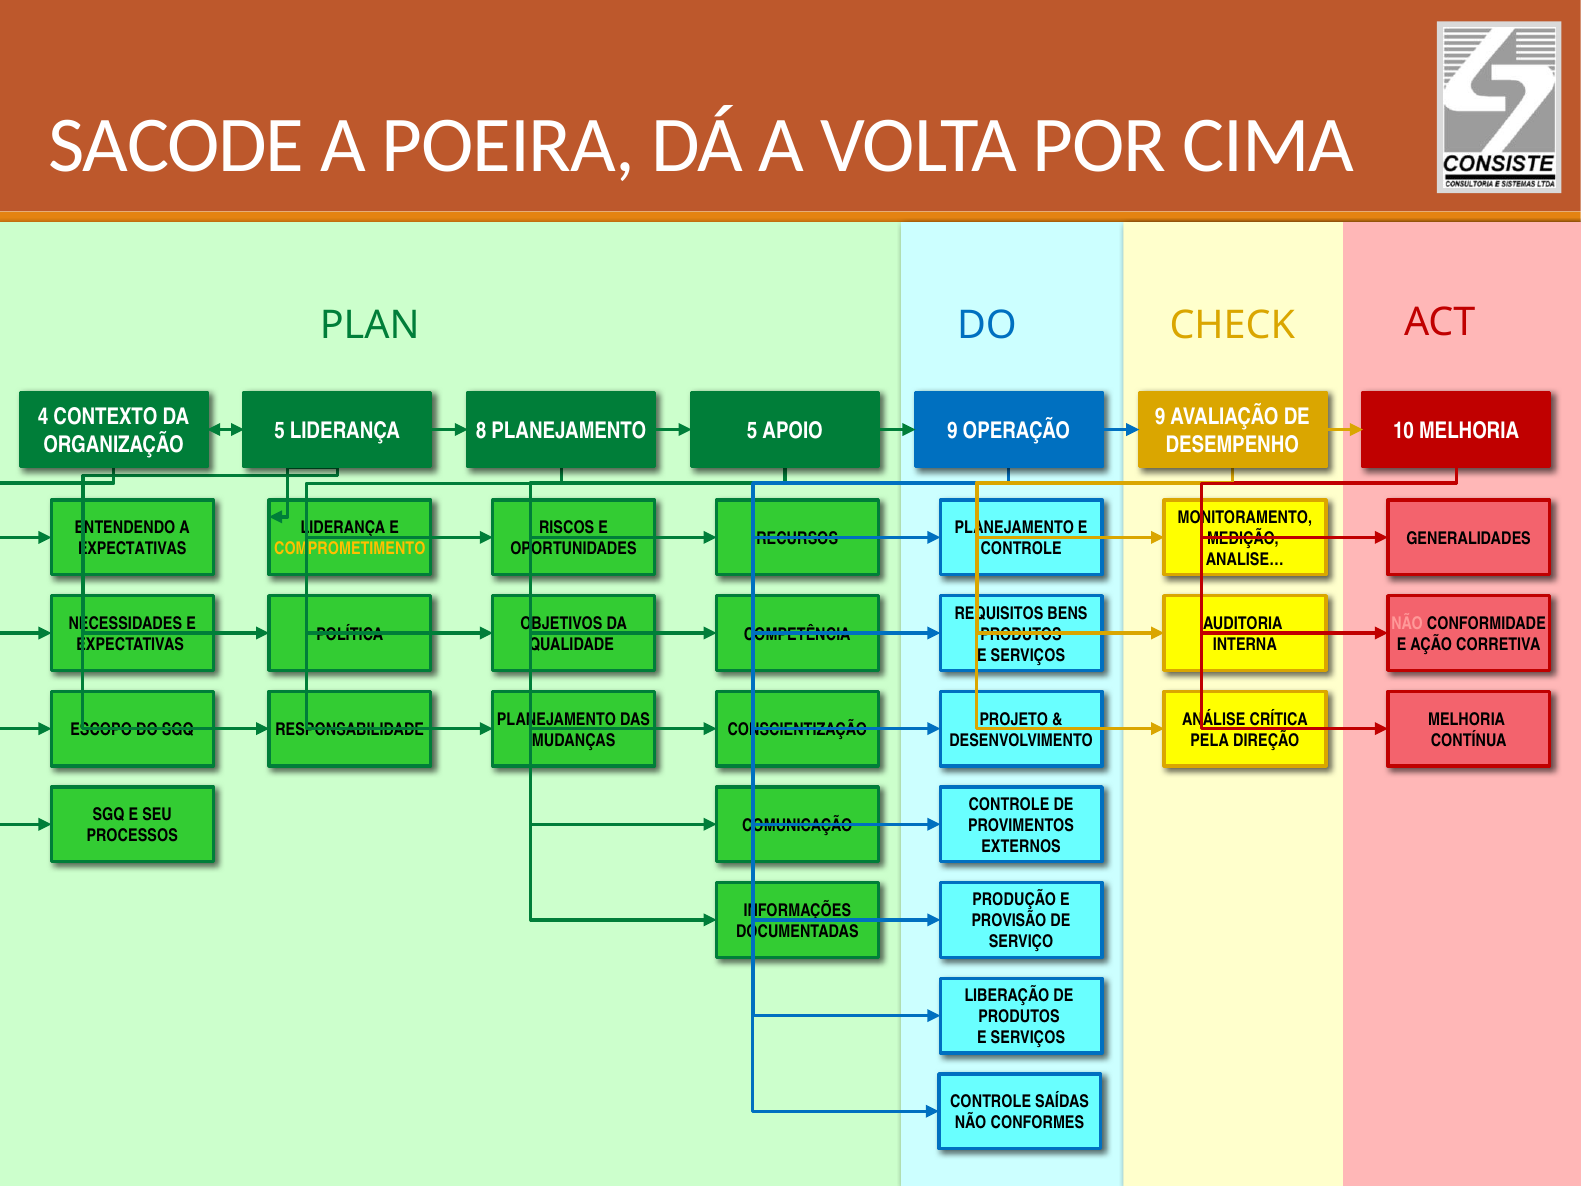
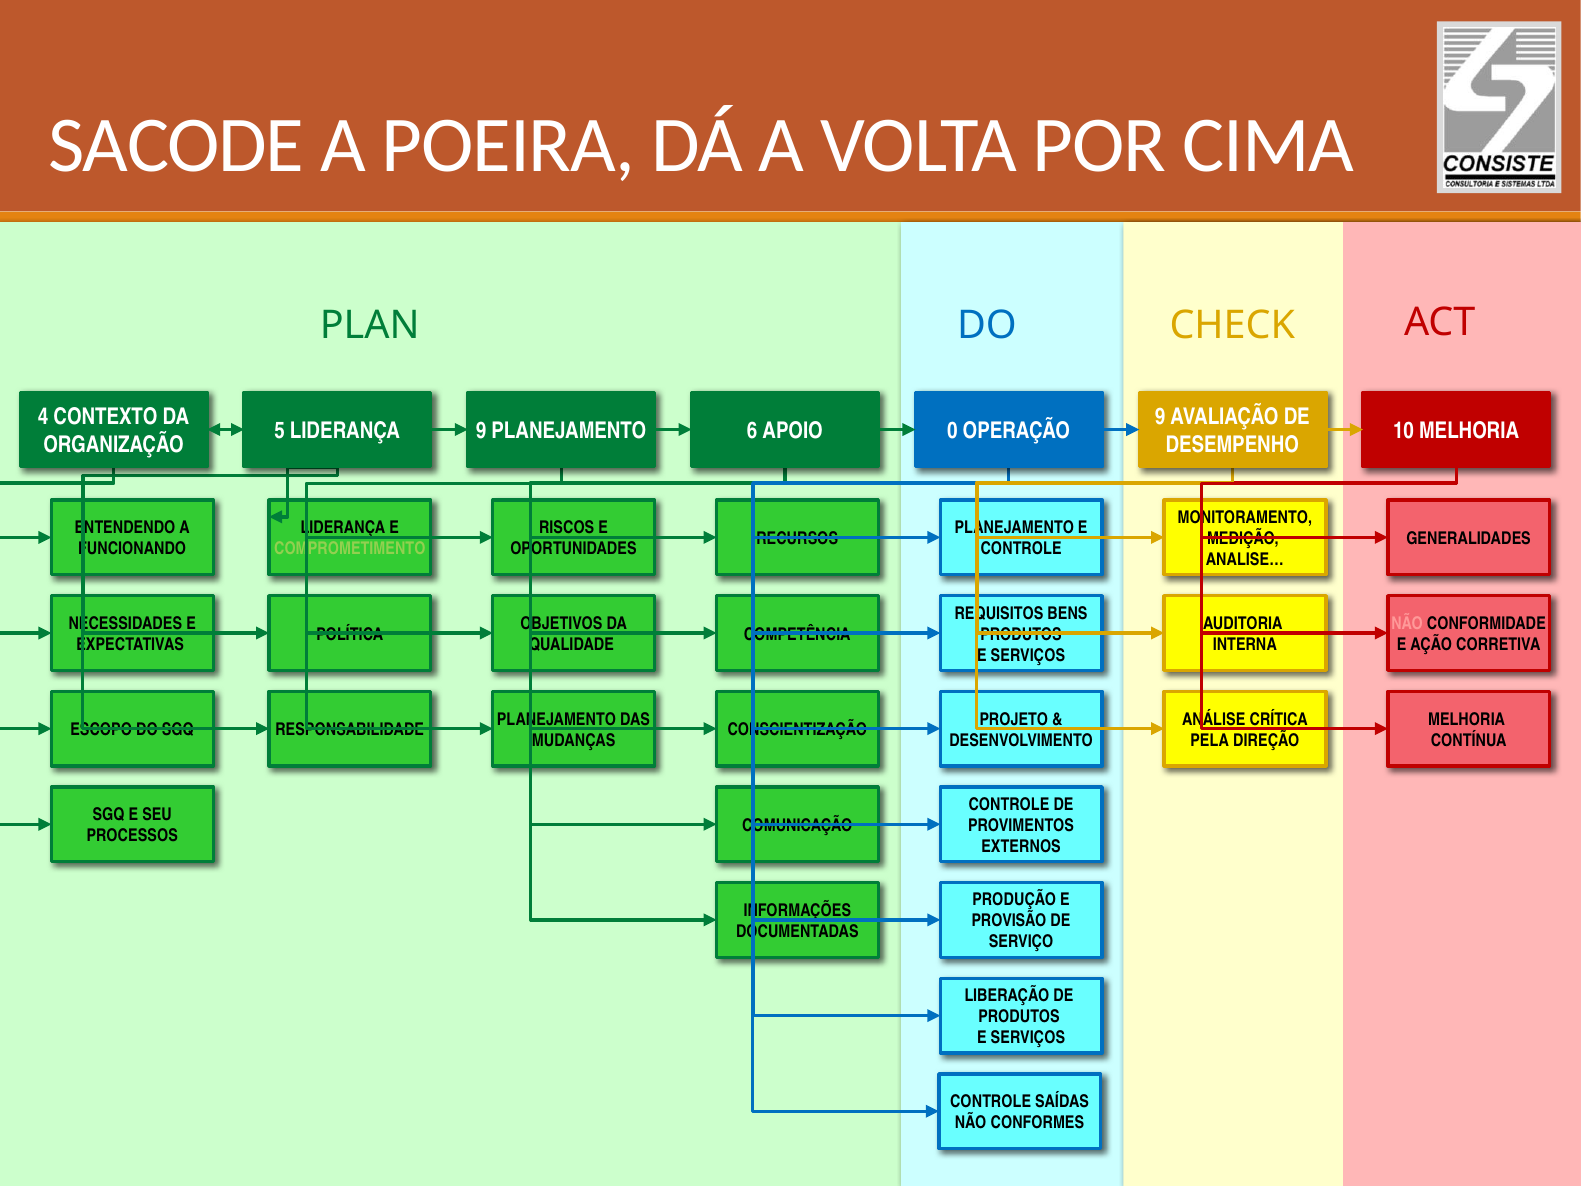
LIDERANÇA 8: 8 -> 9 (481, 431)
PLANEJAMENTO 5: 5 -> 6 (752, 431)
APOIO 9: 9 -> 0 (952, 431)
EXPECTATIVAS: EXPECTATIVAS -> FUNCIONANDO (132, 549)
COMPROMETIMENTO colour: yellow -> light green (350, 549)
